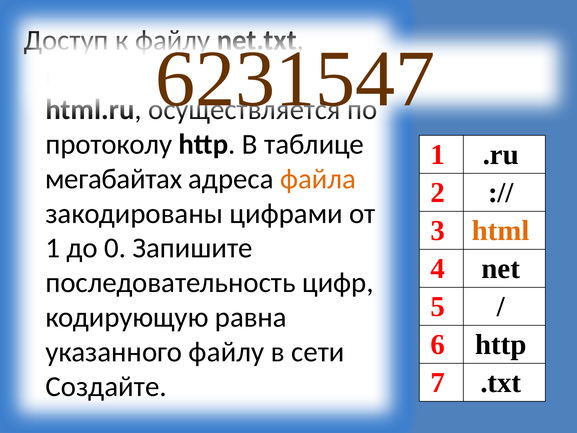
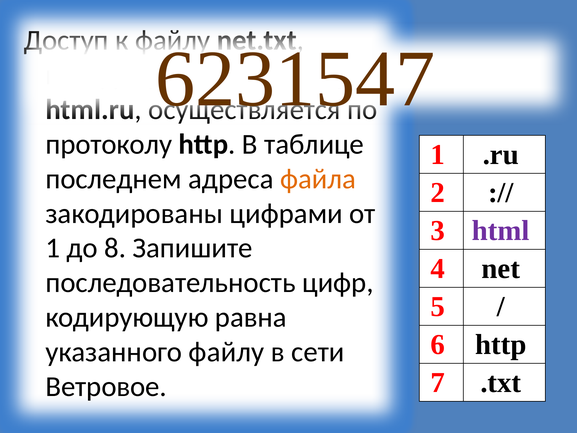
мегабайтах: мегабайтах -> последнем (114, 179)
html colour: orange -> purple (501, 230)
0: 0 -> 8 (115, 248)
Создайте: Создайте -> Ветровое (106, 386)
